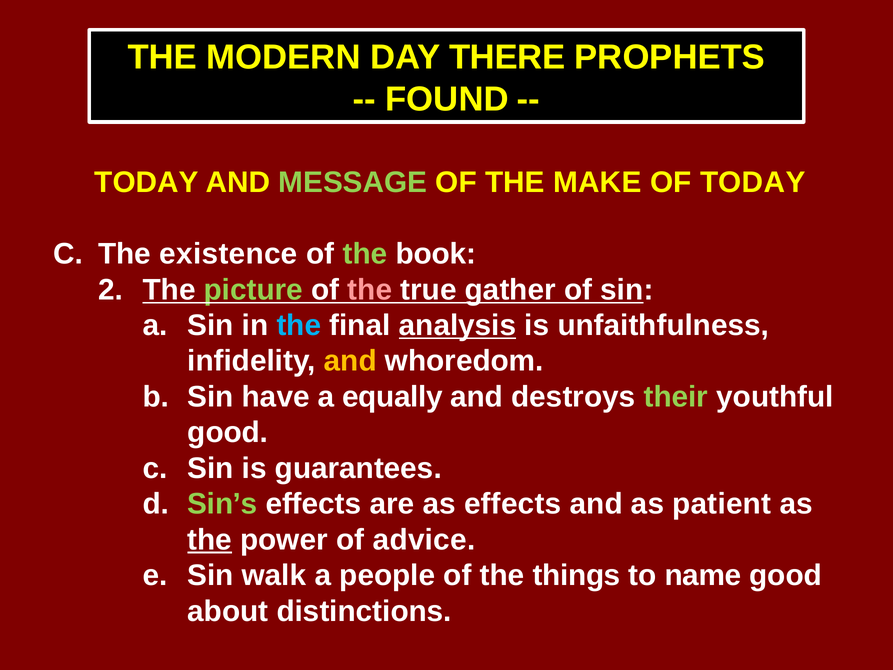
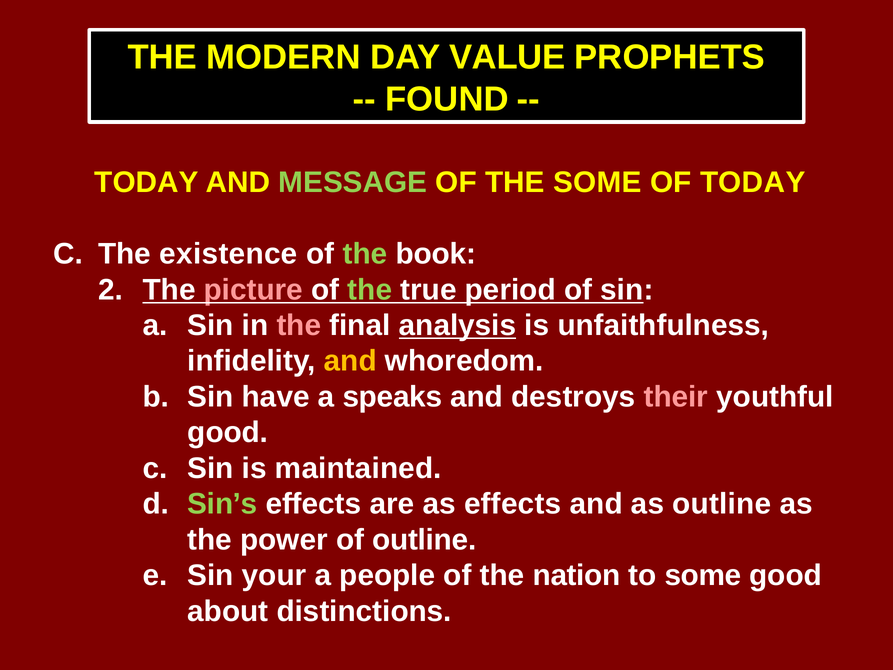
THERE: THERE -> VALUE (507, 57)
THE MAKE: MAKE -> SOME (597, 182)
picture colour: light green -> pink (253, 290)
the colour: pink -> light green (370, 290)
gather: gather -> period (510, 290)
the colour: light blue -> pink (299, 325)
equally: equally -> speaks (392, 397)
their colour: light green -> pink (676, 397)
guarantees: guarantees -> maintained (358, 468)
as patient: patient -> outline (722, 504)
the underline: present -> none (210, 540)
of advice: advice -> outline (424, 540)
walk: walk -> your (274, 575)
things: things -> nation (577, 575)
to name: name -> some (703, 575)
